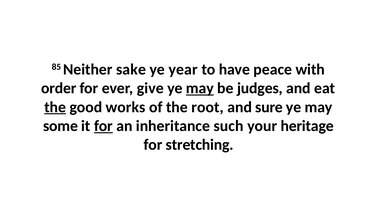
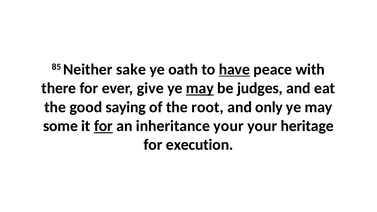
year: year -> oath (183, 69)
have underline: none -> present (234, 69)
order: order -> there (59, 88)
the underline: present -> none (55, 107)
works: works -> saying (126, 107)
sure: sure -> only (269, 107)
inheritance such: such -> your (229, 126)
stretching: stretching -> execution (200, 145)
